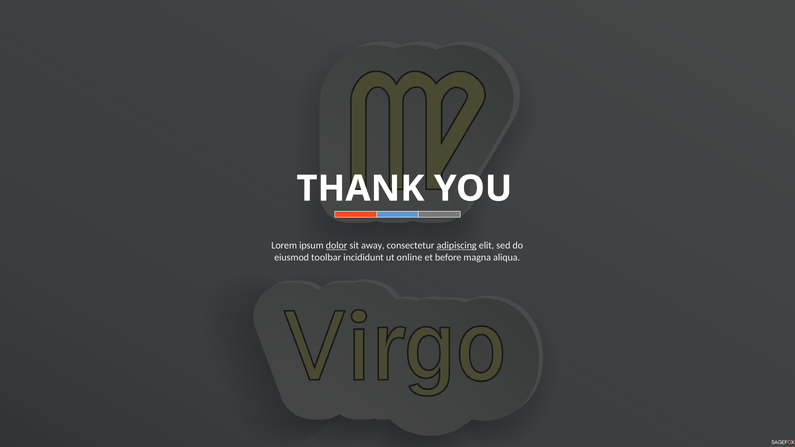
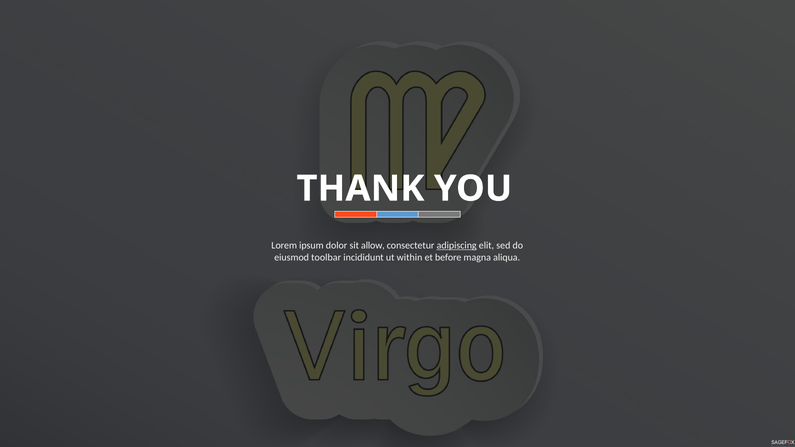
dolor underline: present -> none (337, 245)
away: away -> allow (373, 245)
online: online -> within (410, 257)
